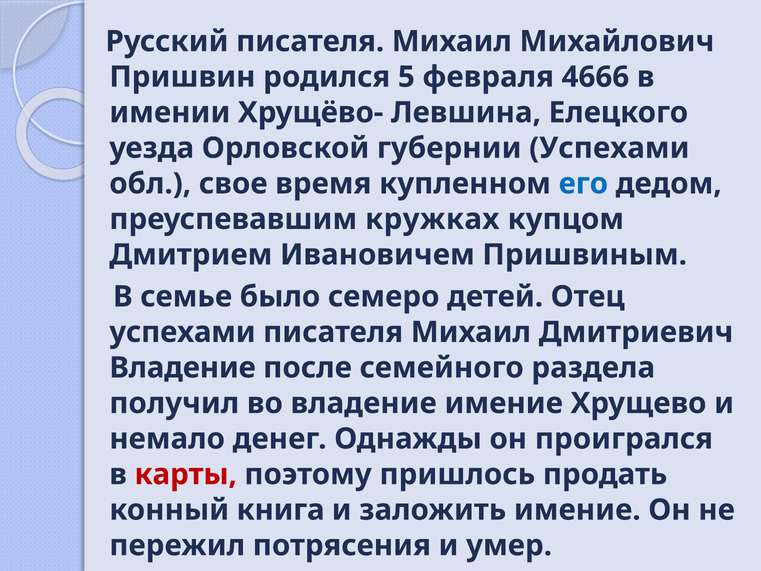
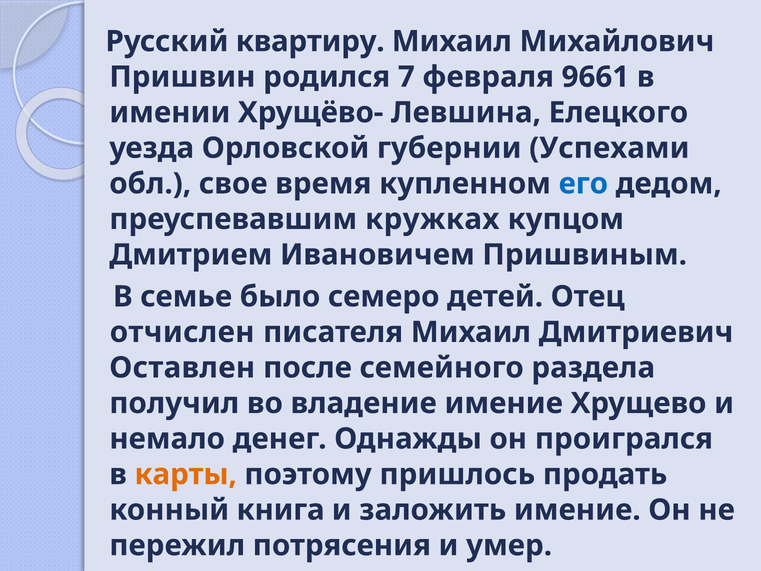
Русский писателя: писателя -> квартиру (310, 41)
5: 5 -> 7 (406, 77)
4666: 4666 -> 9661 (595, 77)
успехами: успехами -> отчислен (182, 332)
Владение: Владение -> Оставлен (182, 368)
карты colour: red -> orange (186, 474)
